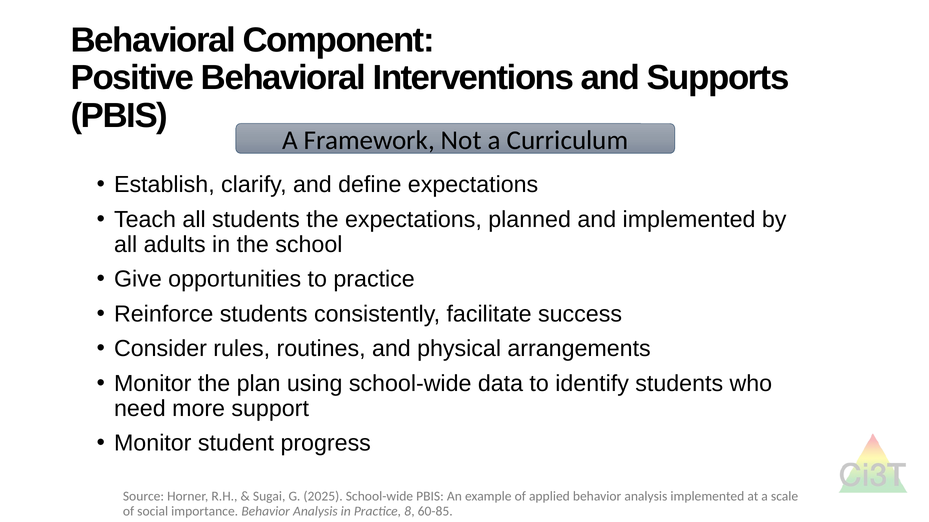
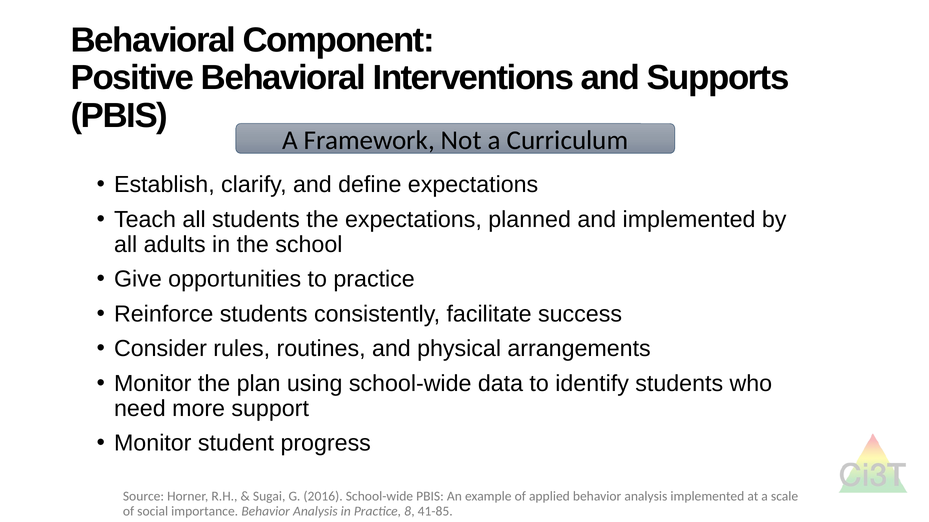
2025: 2025 -> 2016 (323, 497)
60-85: 60-85 -> 41-85 (435, 512)
